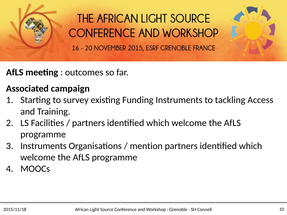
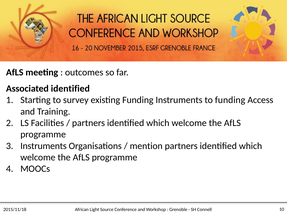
Associated campaign: campaign -> identified (70, 89)
to tackling: tackling -> funding (230, 100)
